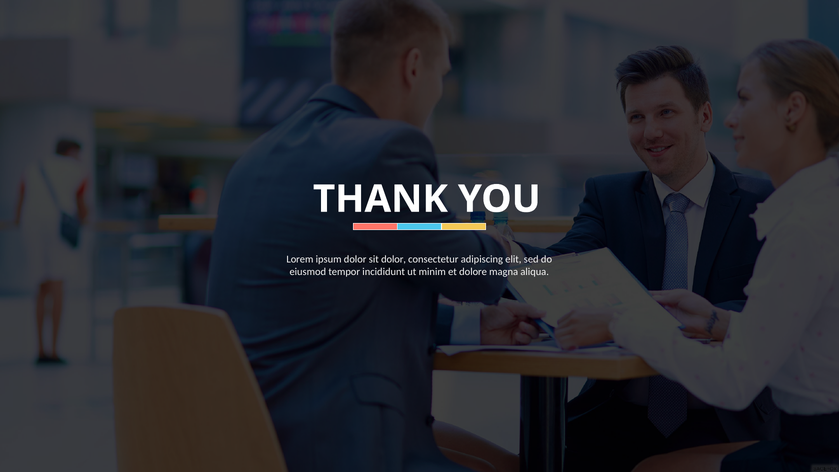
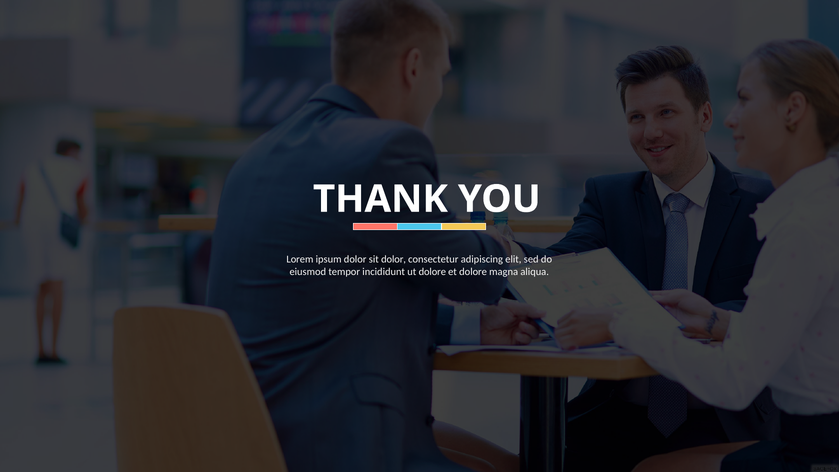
ut minim: minim -> dolore (432, 272)
